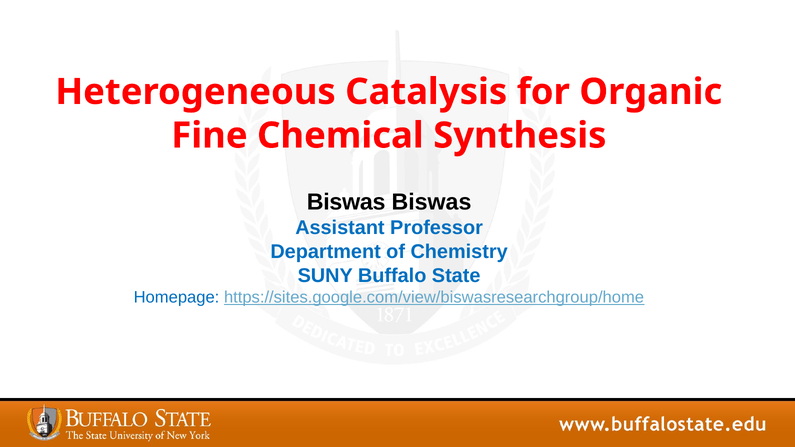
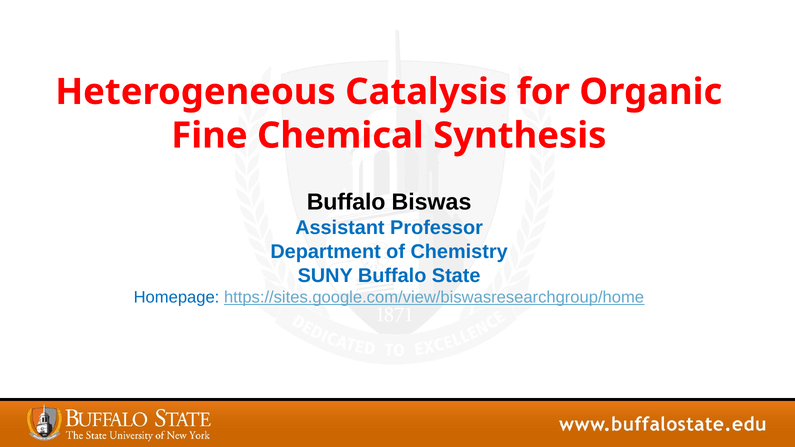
Biswas: Biswas -> Buffalo (346, 202)
